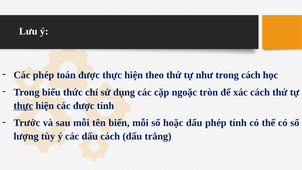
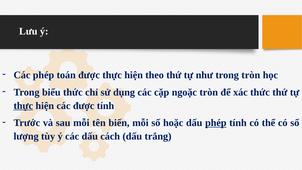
trong cách: cách -> tròn (251, 75)
xác cách: cách -> thức (260, 92)
phép underline: none -> present (216, 123)
